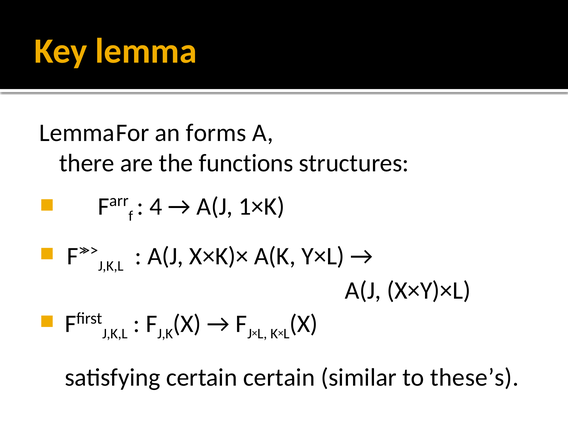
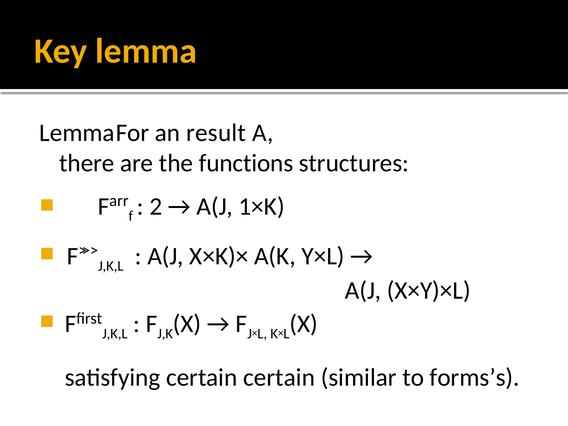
forms: forms -> result (216, 133)
4: 4 -> 2 (156, 206)
these’s: these’s -> forms’s (475, 378)
